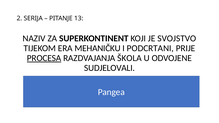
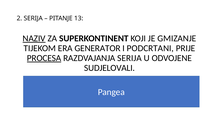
NAZIV underline: none -> present (34, 38)
SVOJSTVO: SVOJSTVO -> GMIZANJE (177, 38)
MEHANIČKU: MEHANIČKU -> GENERATOR (98, 48)
RAZDVAJANJA ŠKOLA: ŠKOLA -> SERIJA (129, 58)
